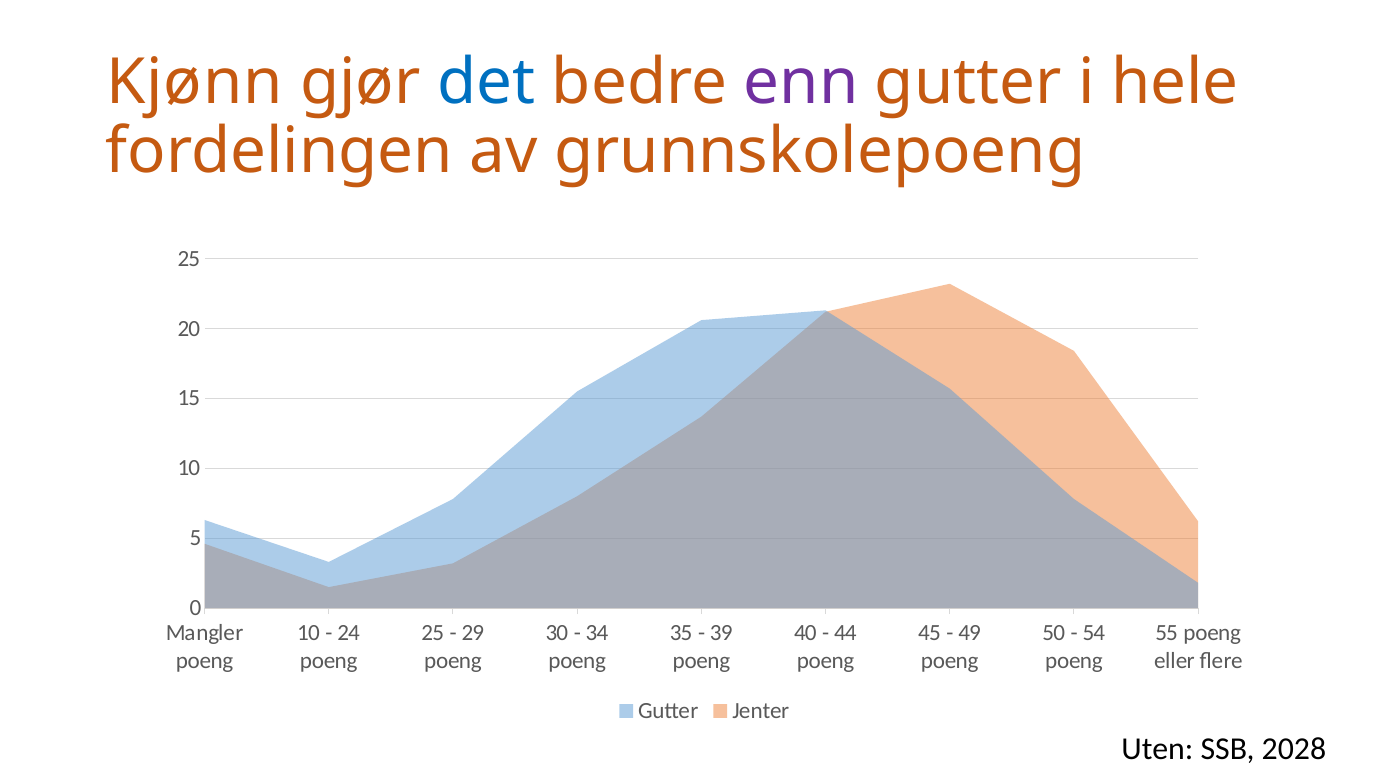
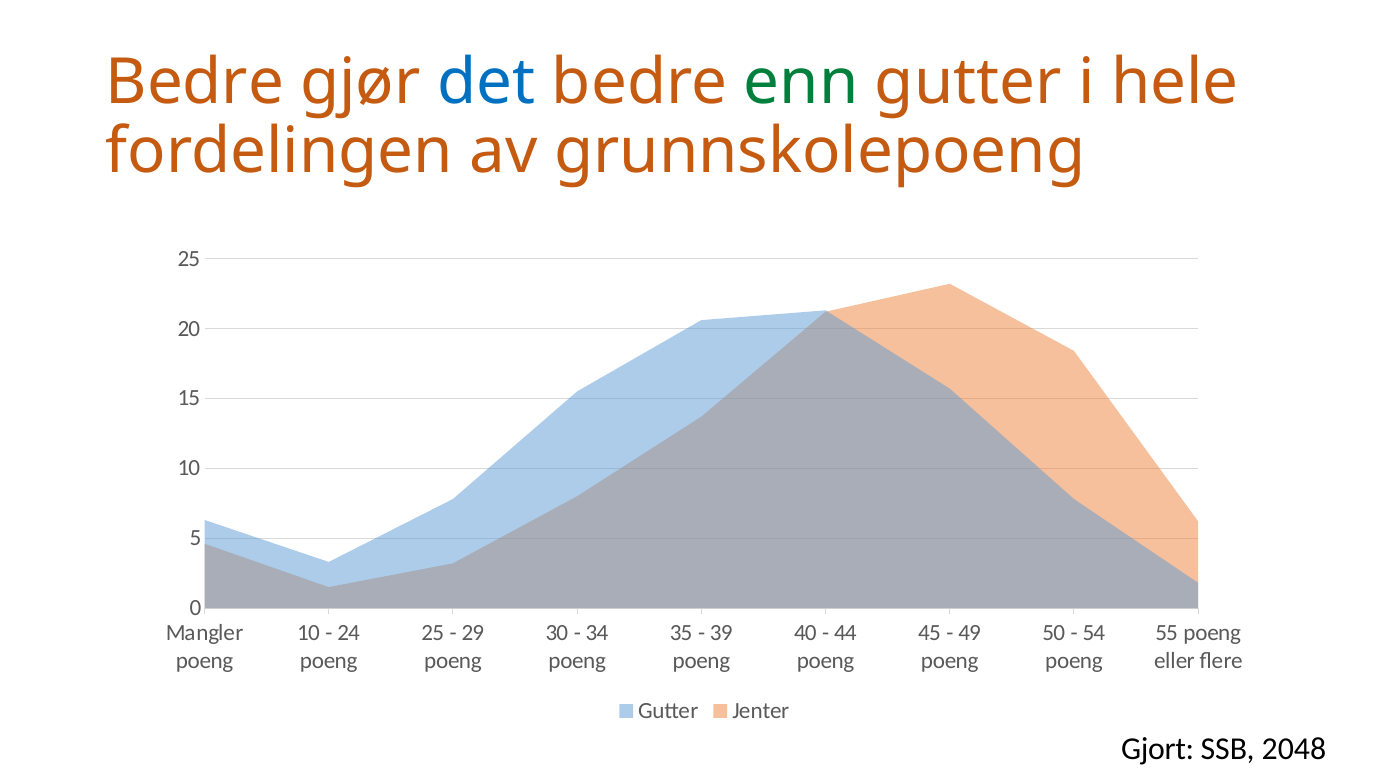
Kjønn: Kjønn -> Bedre (195, 82)
enn colour: purple -> green (801, 82)
Uten: Uten -> Gjort (1158, 749)
2028: 2028 -> 2048 (1294, 749)
